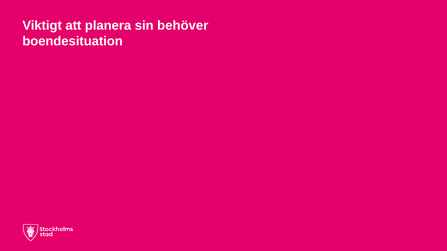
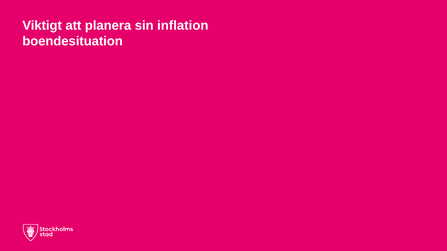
behöver: behöver -> inflation (183, 25)
